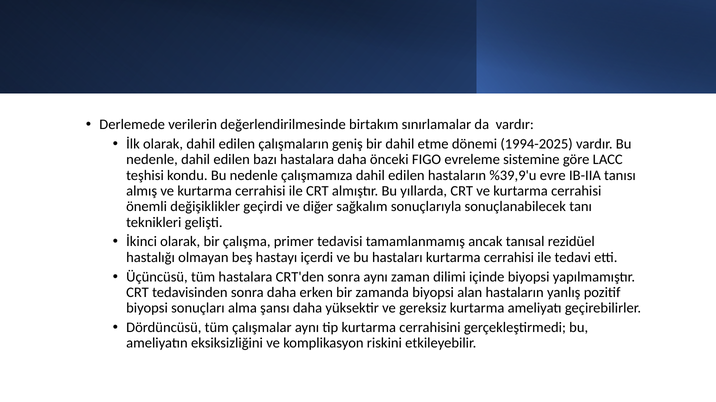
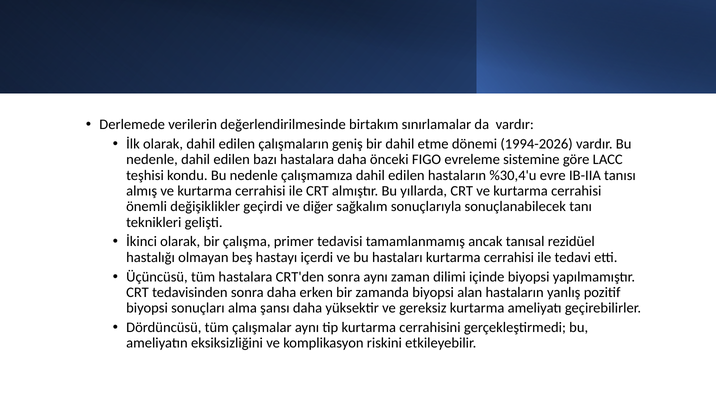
1994-2025: 1994-2025 -> 1994-2026 (537, 144)
%39,9'u: %39,9'u -> %30,4'u (513, 176)
